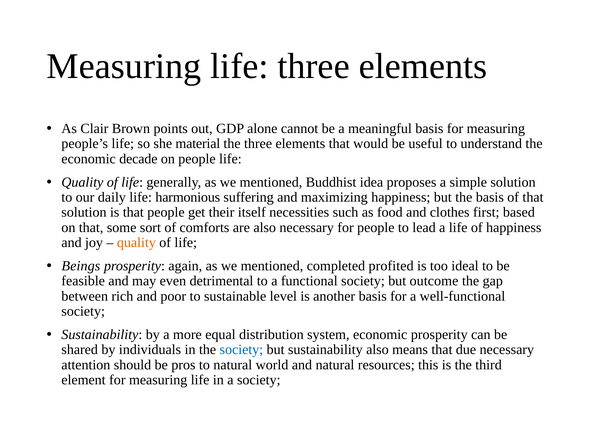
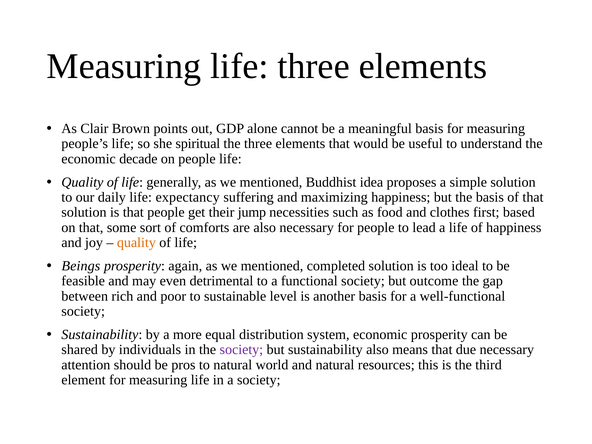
material: material -> spiritual (198, 144)
harmonious: harmonious -> expectancy (188, 197)
itself: itself -> jump (252, 212)
completed profited: profited -> solution (391, 266)
society colour: blue -> purple (241, 350)
